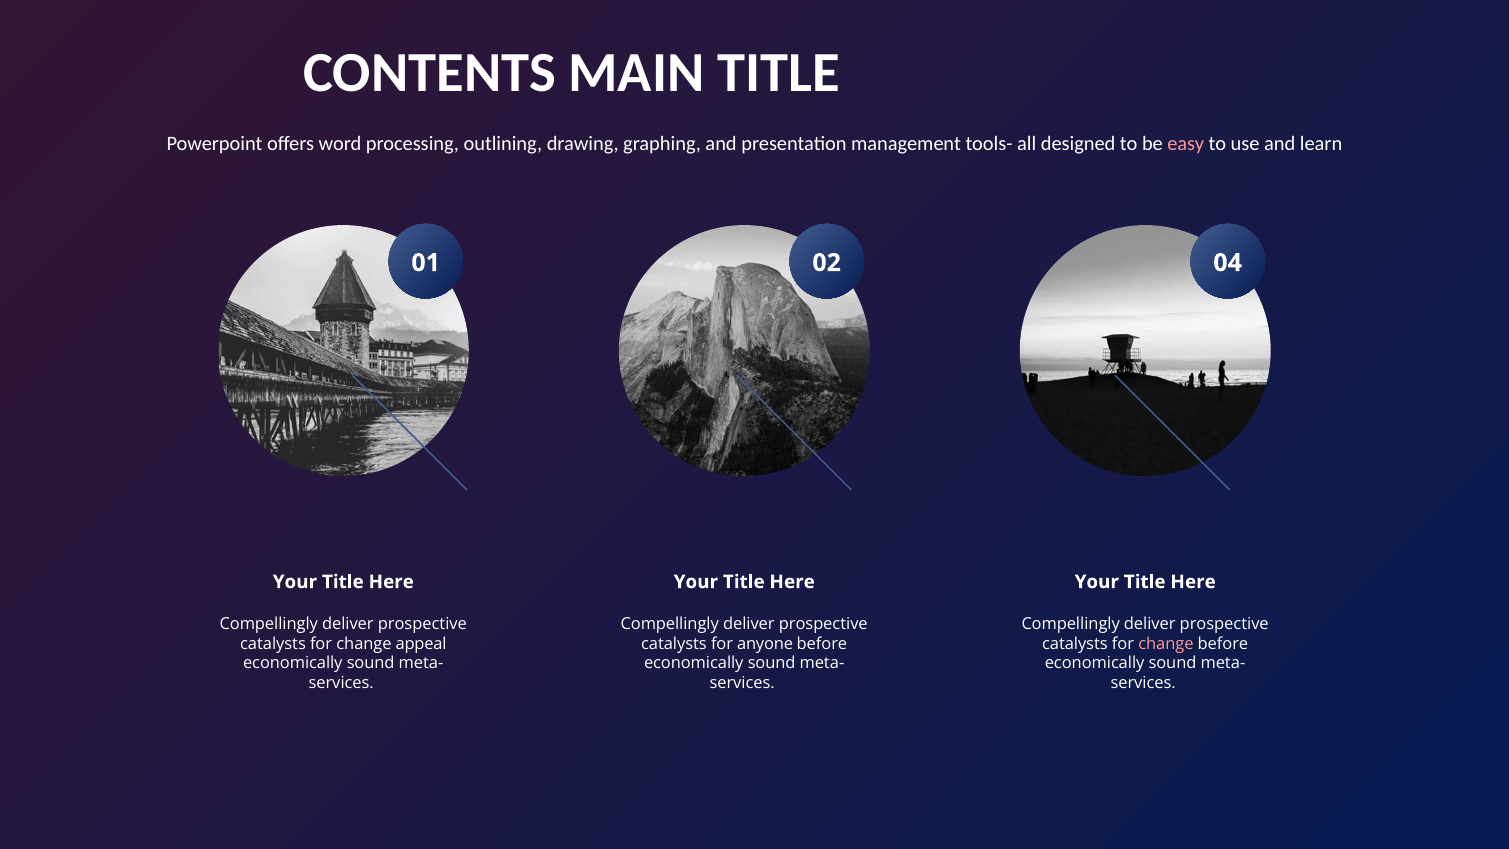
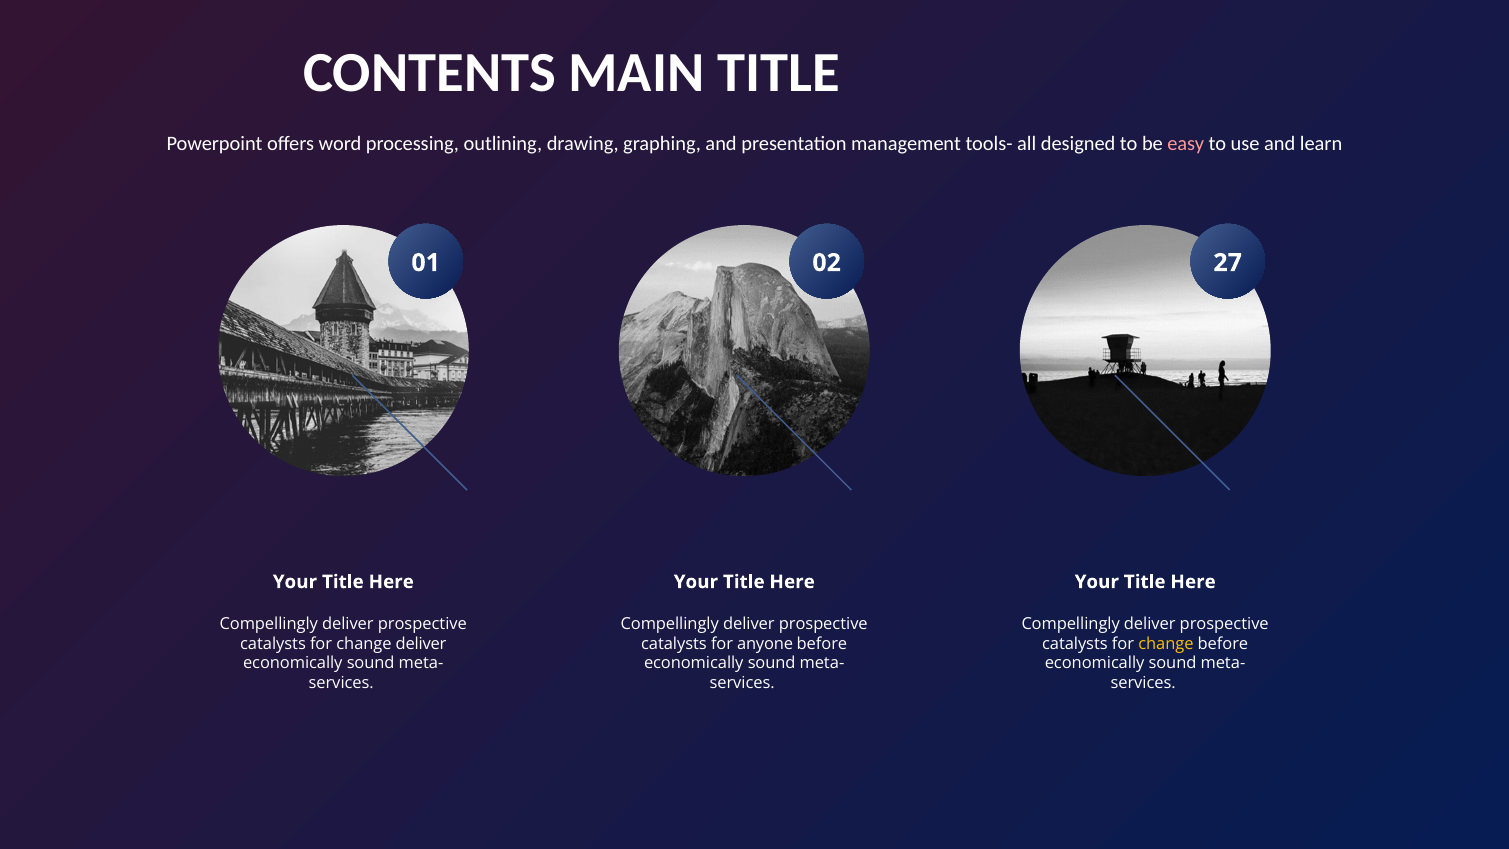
04: 04 -> 27 (1228, 263)
change appeal: appeal -> deliver (421, 644)
change colour: pink -> yellow (1166, 644)
